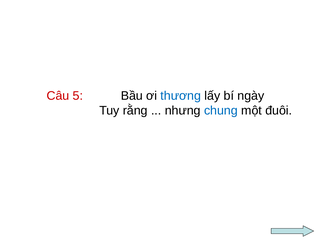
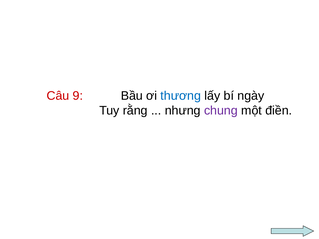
5: 5 -> 9 (78, 96)
chung colour: blue -> purple (221, 111)
đuôi: đuôi -> điền (279, 111)
